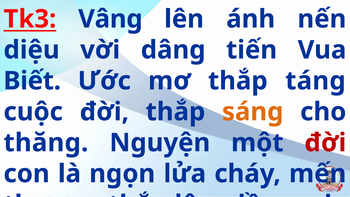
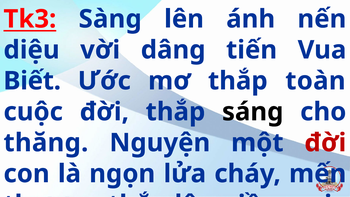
Vâng: Vâng -> Sàng (110, 19)
táng: táng -> toàn (315, 81)
sáng colour: orange -> black (253, 112)
